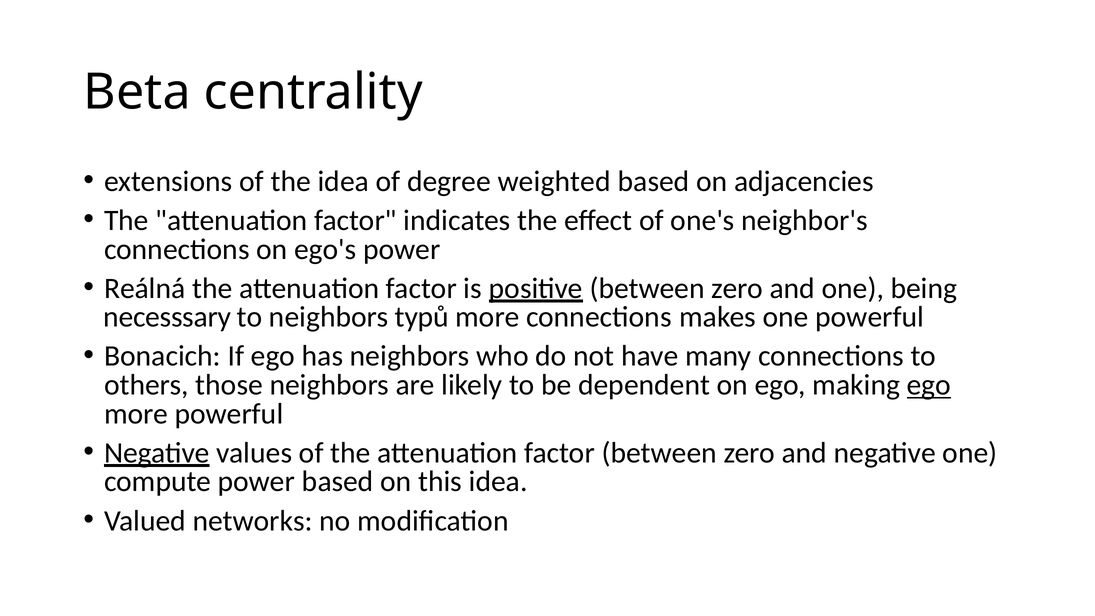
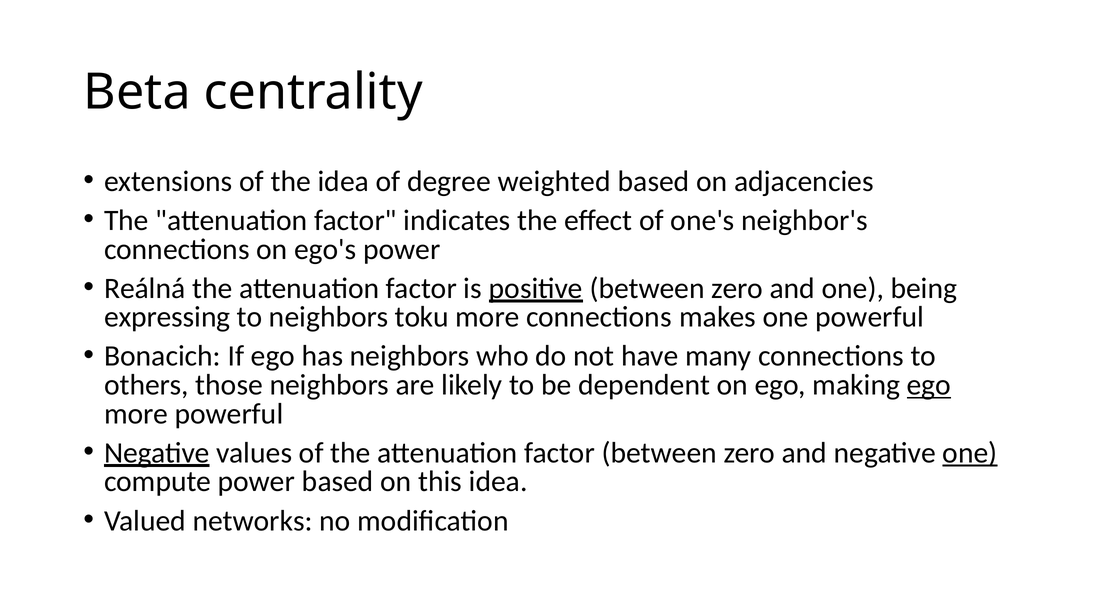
necesssary: necesssary -> expressing (167, 317)
typů: typů -> toku (422, 317)
one underline: none -> present (970, 453)
